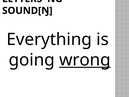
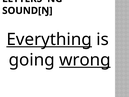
Everything underline: none -> present (49, 39)
